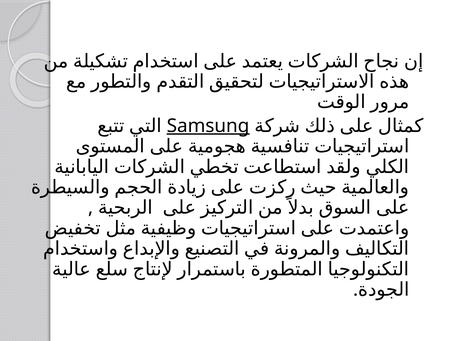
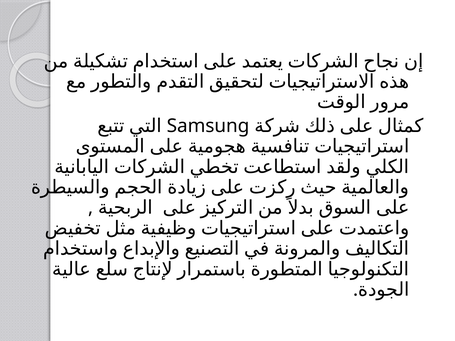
Samsung underline: present -> none (208, 126)
